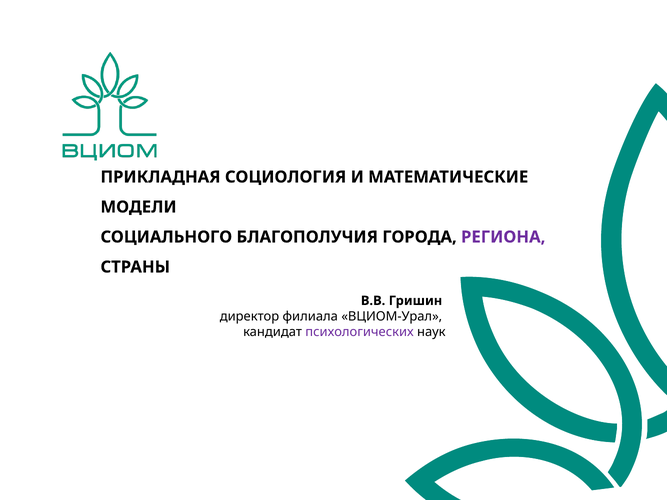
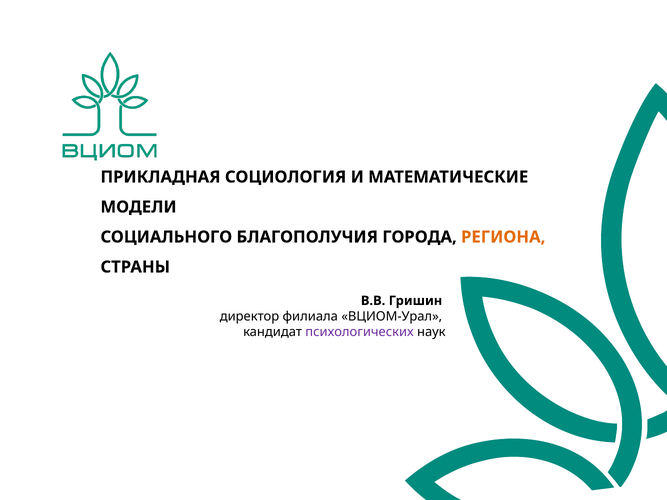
РЕГИОНА colour: purple -> orange (503, 237)
